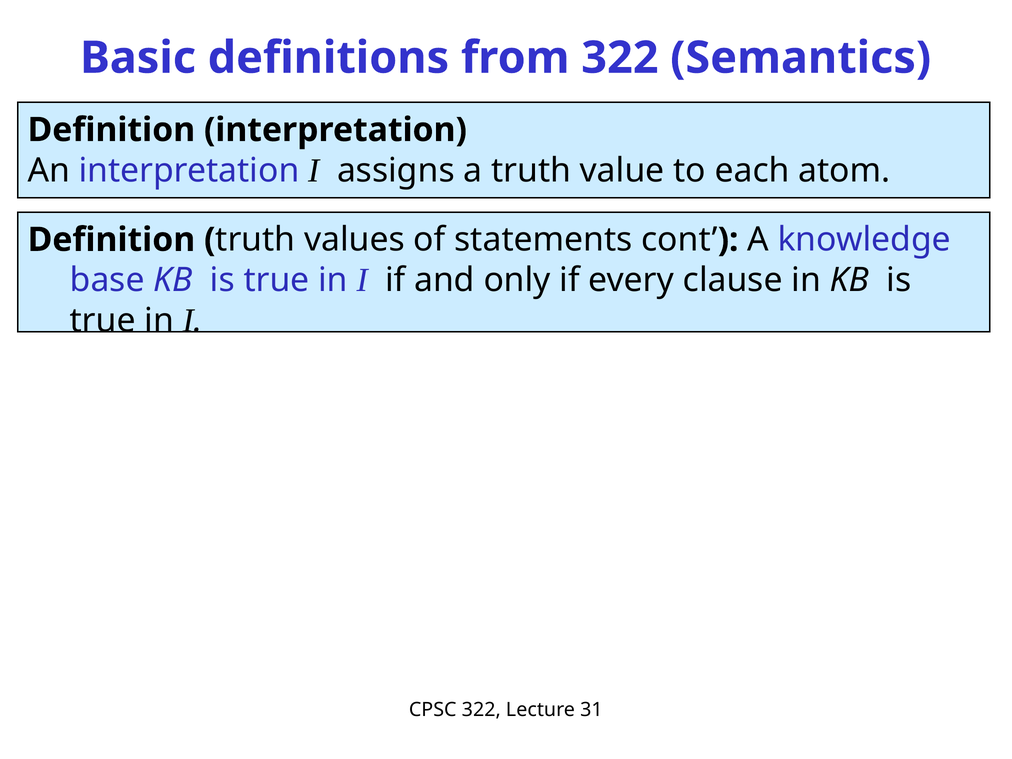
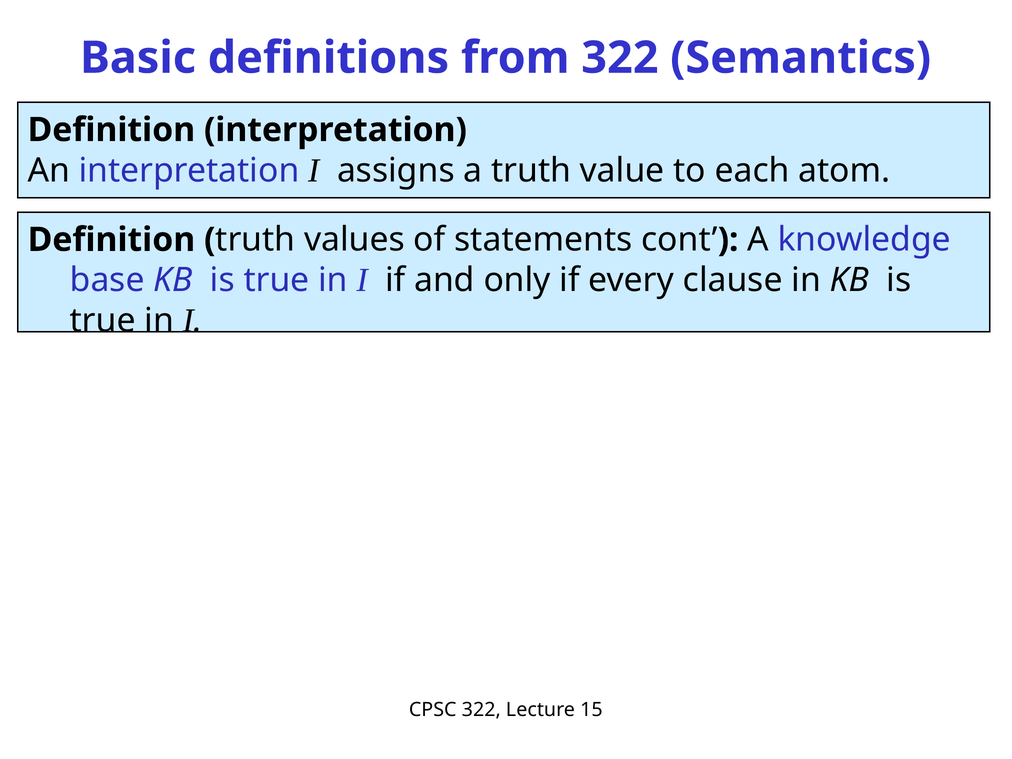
31: 31 -> 15 (591, 710)
